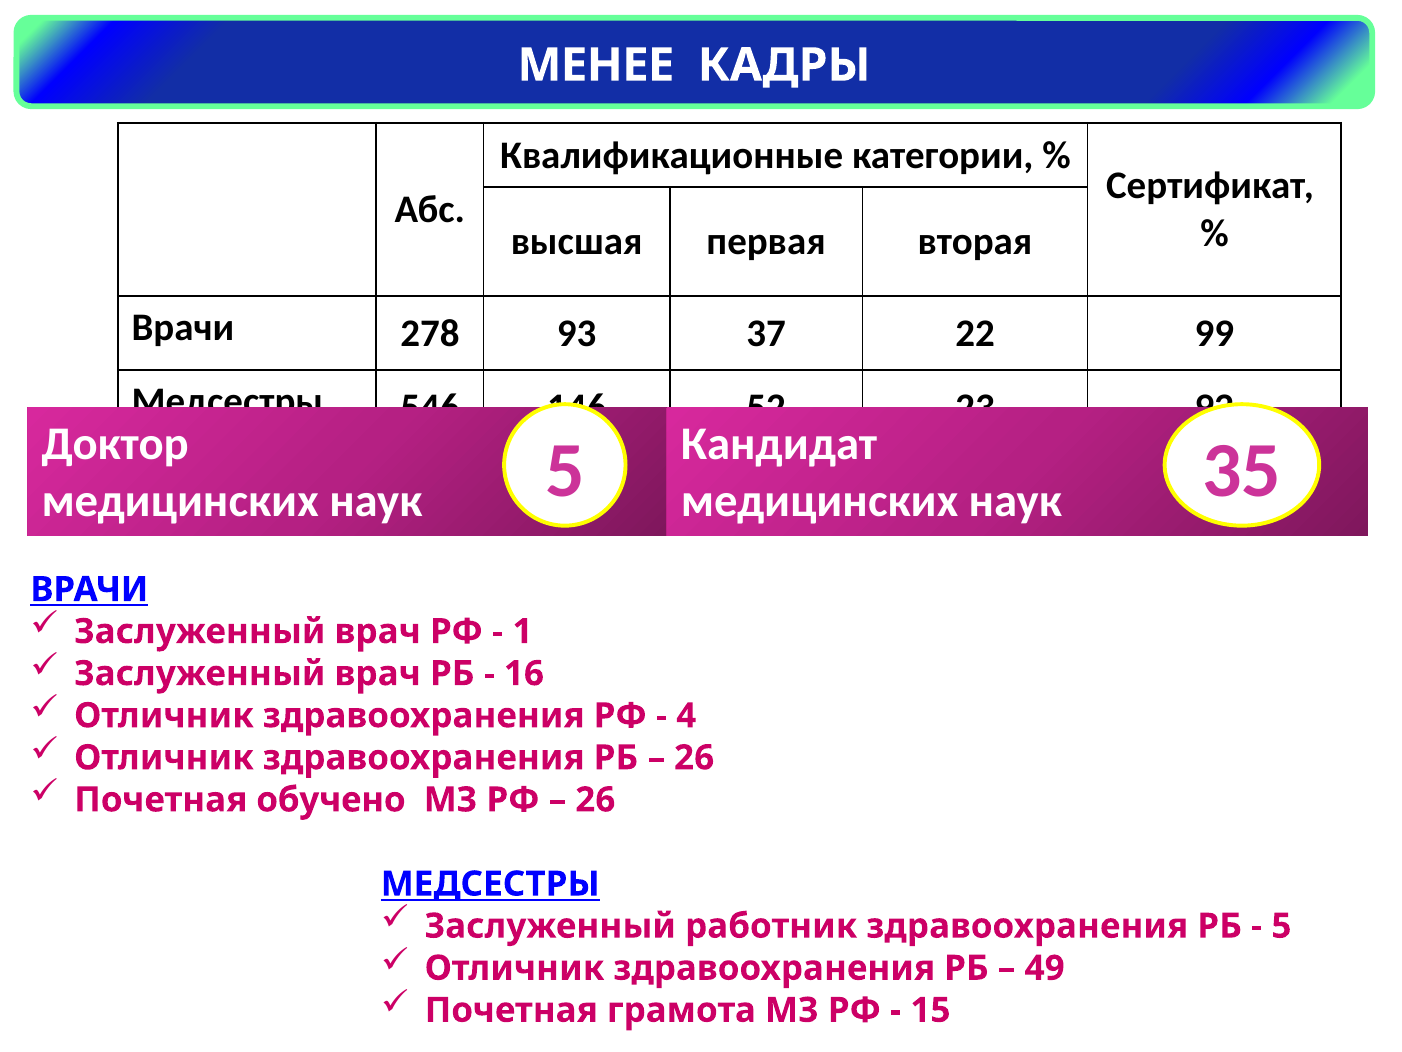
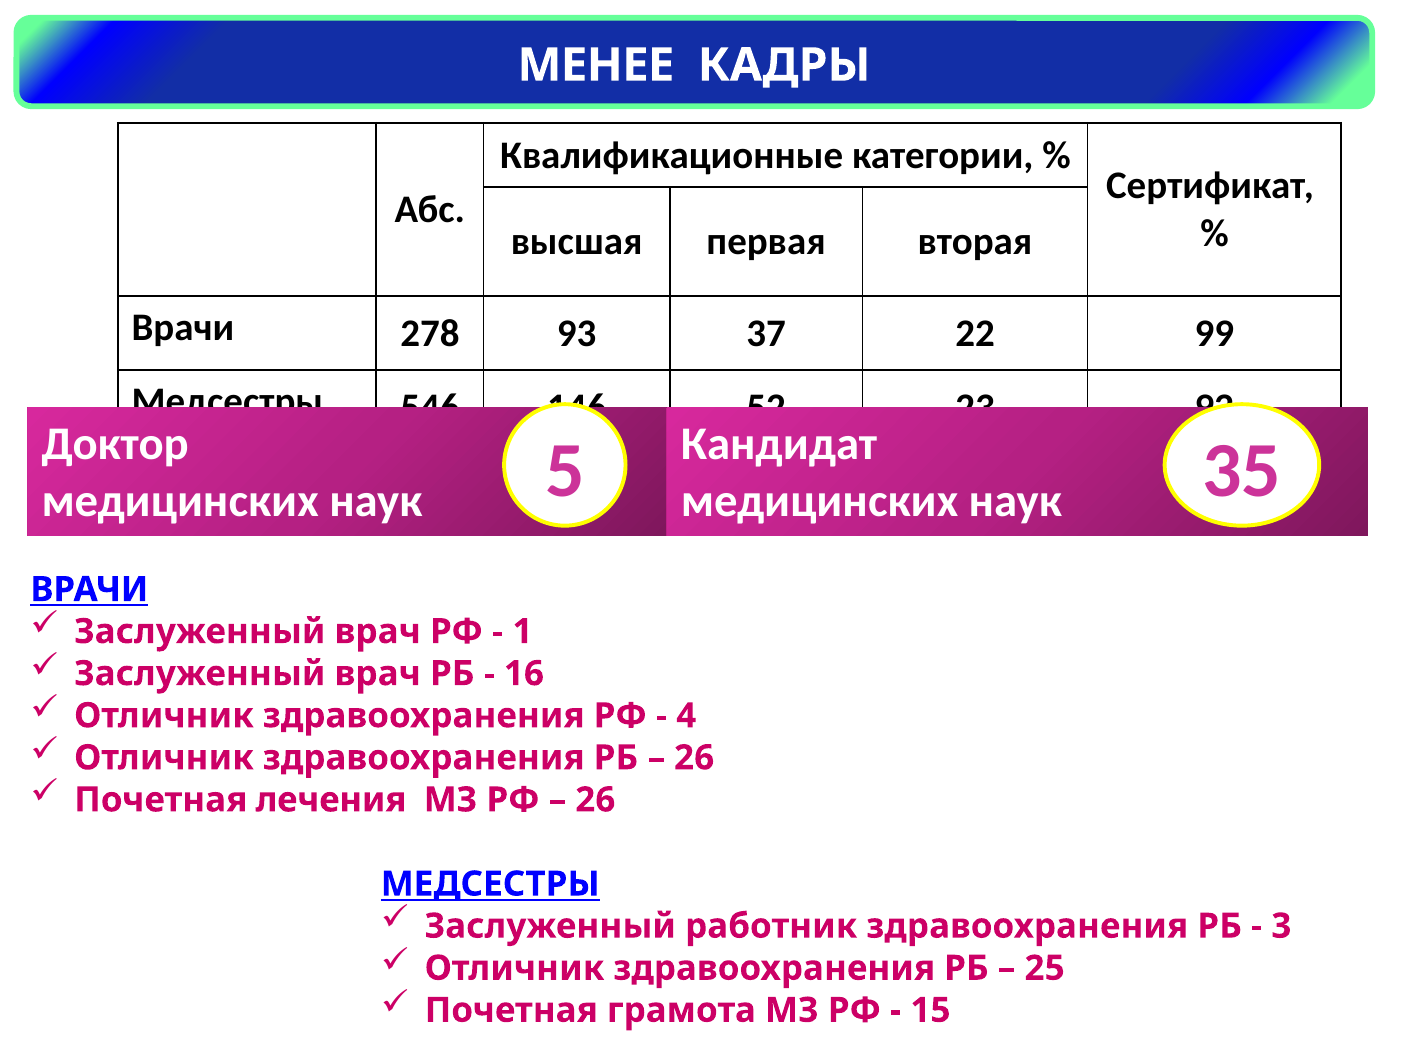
обучено: обучено -> лечения (331, 799)
5: 5 -> 3 (1281, 926)
49: 49 -> 25 (1045, 968)
